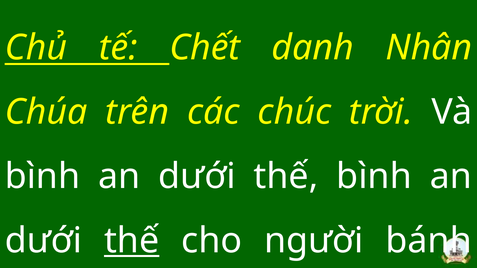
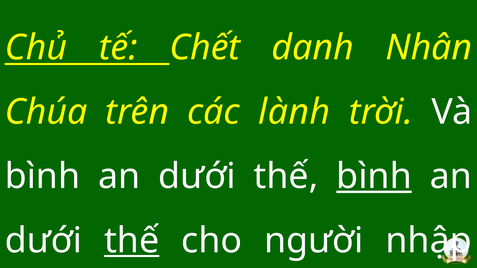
chúc: chúc -> lành (294, 112)
bình underline: none -> present (374, 177)
bánh: bánh -> nhập (429, 241)
